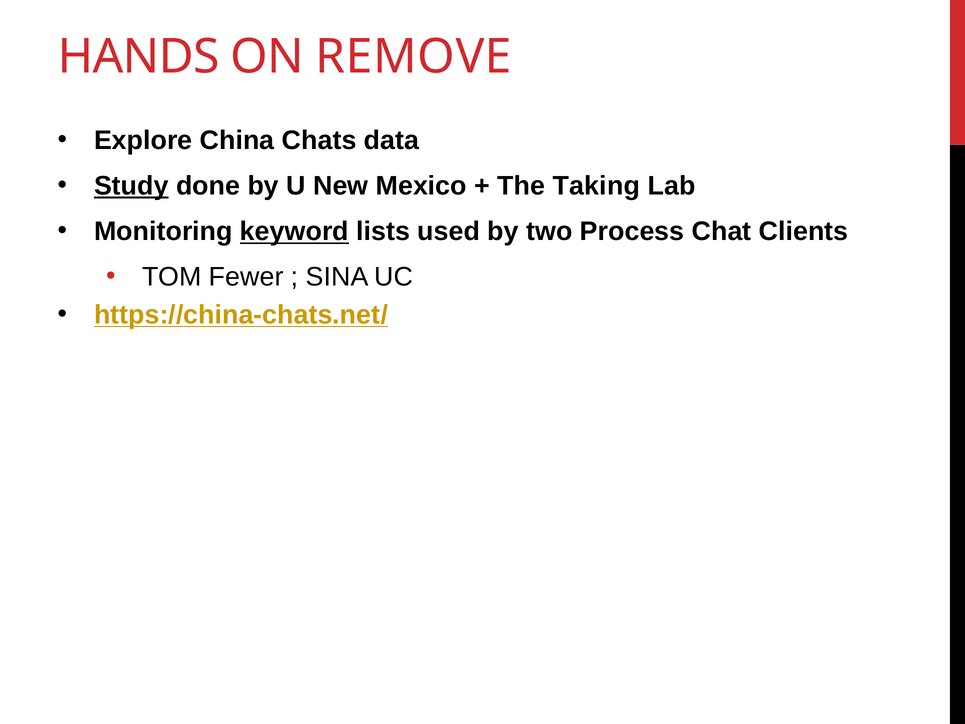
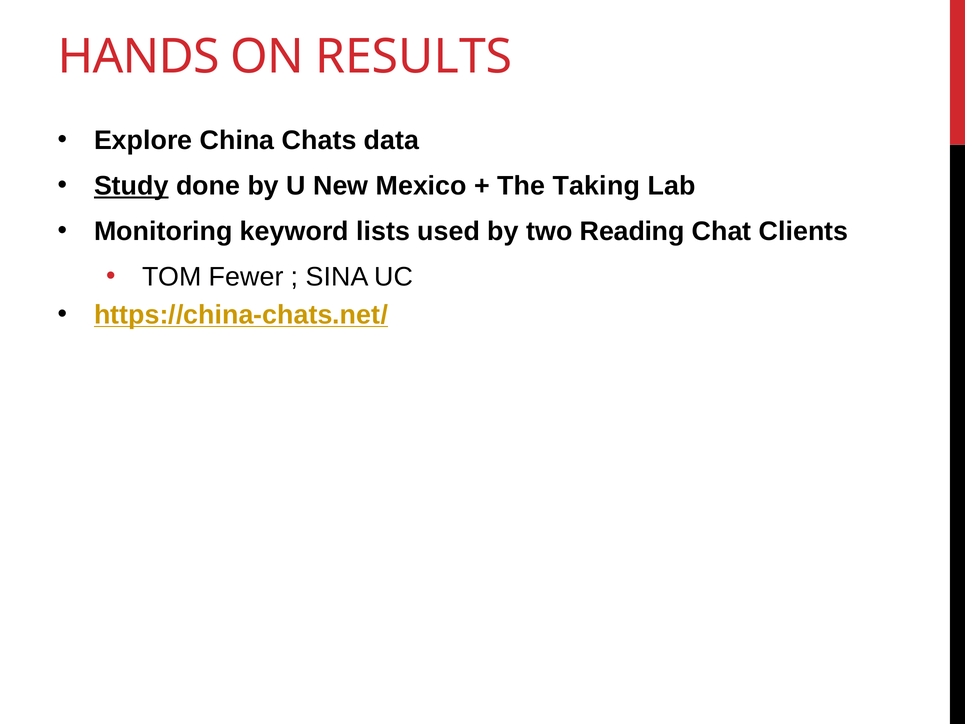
REMOVE: REMOVE -> RESULTS (414, 57)
keyword underline: present -> none (294, 231)
Process: Process -> Reading (632, 231)
